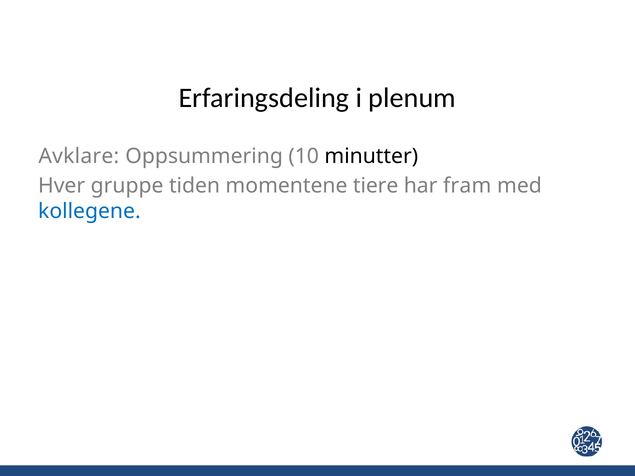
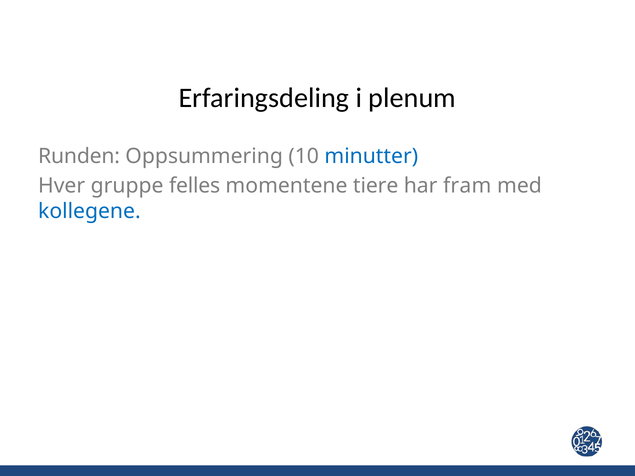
Avklare: Avklare -> Runden (79, 156)
minutter colour: black -> blue (371, 156)
tiden: tiden -> felles (195, 186)
